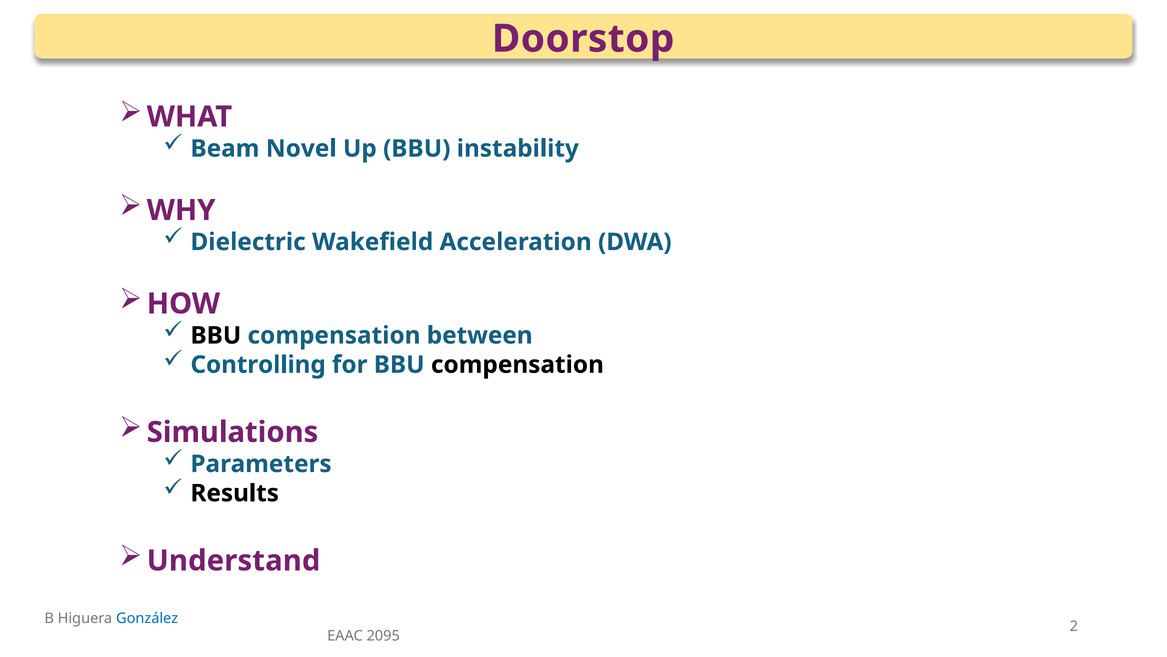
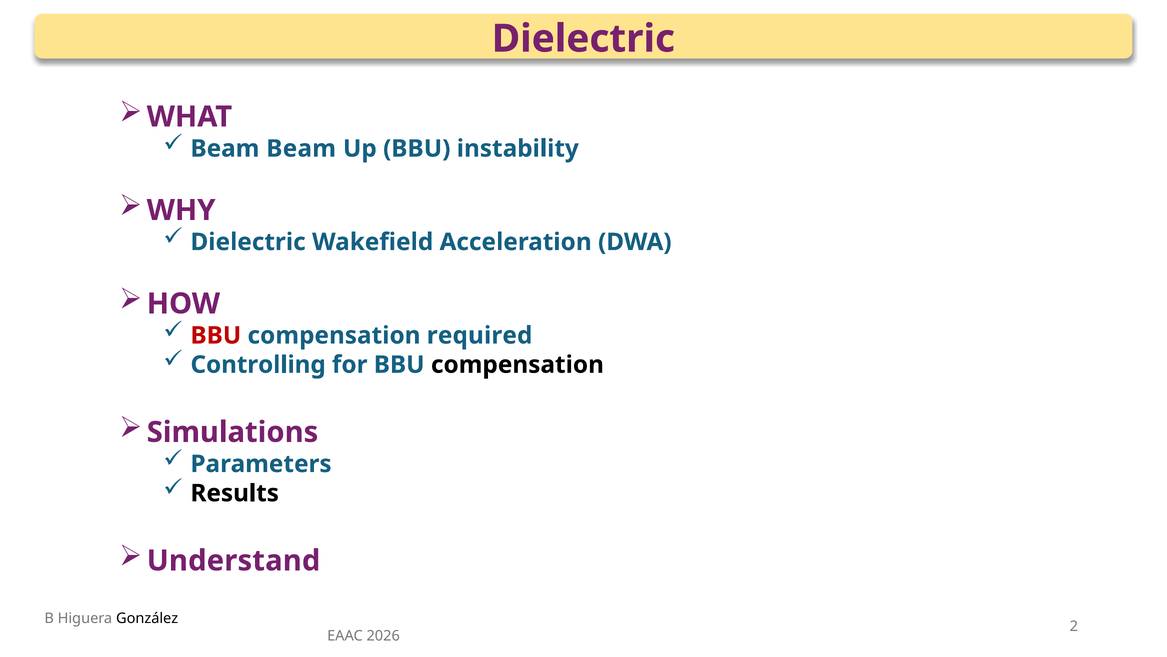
Doorstop: Doorstop -> Dielectric (583, 39)
Beam Novel: Novel -> Beam (301, 148)
BBU colour: black -> red (216, 335)
between: between -> required (480, 335)
González colour: blue -> black (147, 618)
2095: 2095 -> 2026 (383, 636)
